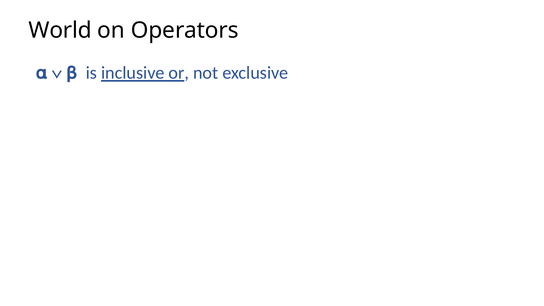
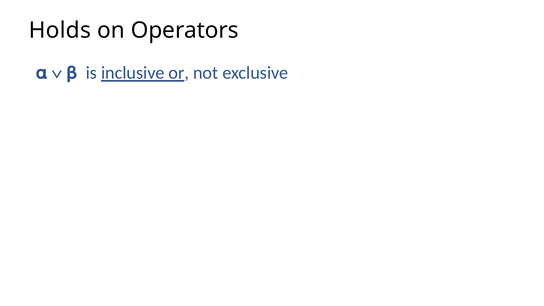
World: World -> Holds (60, 30)
